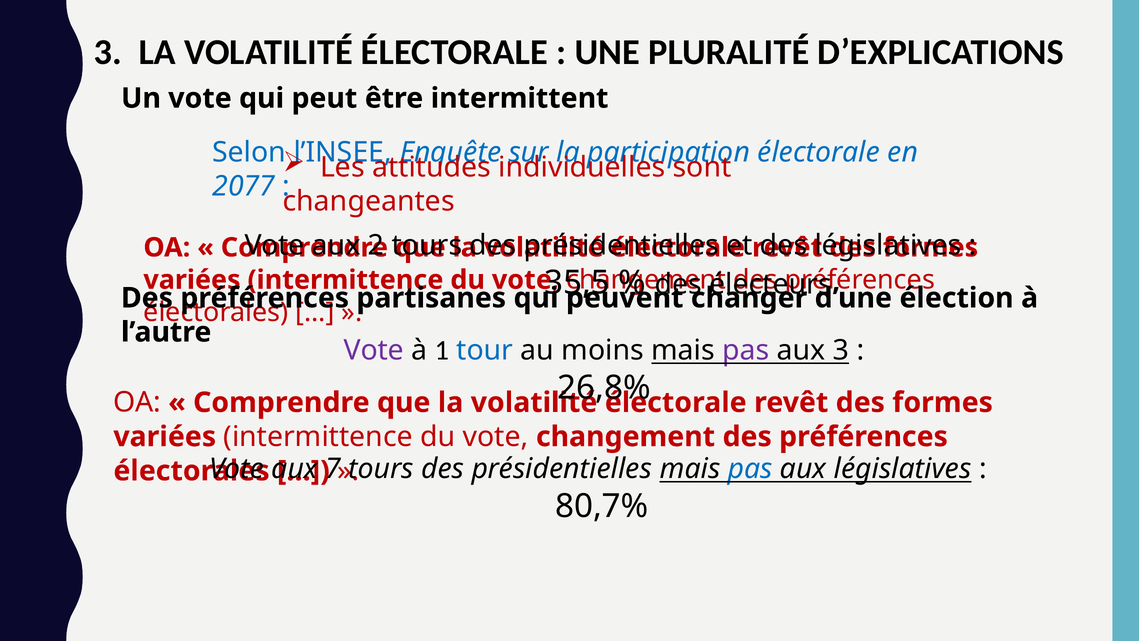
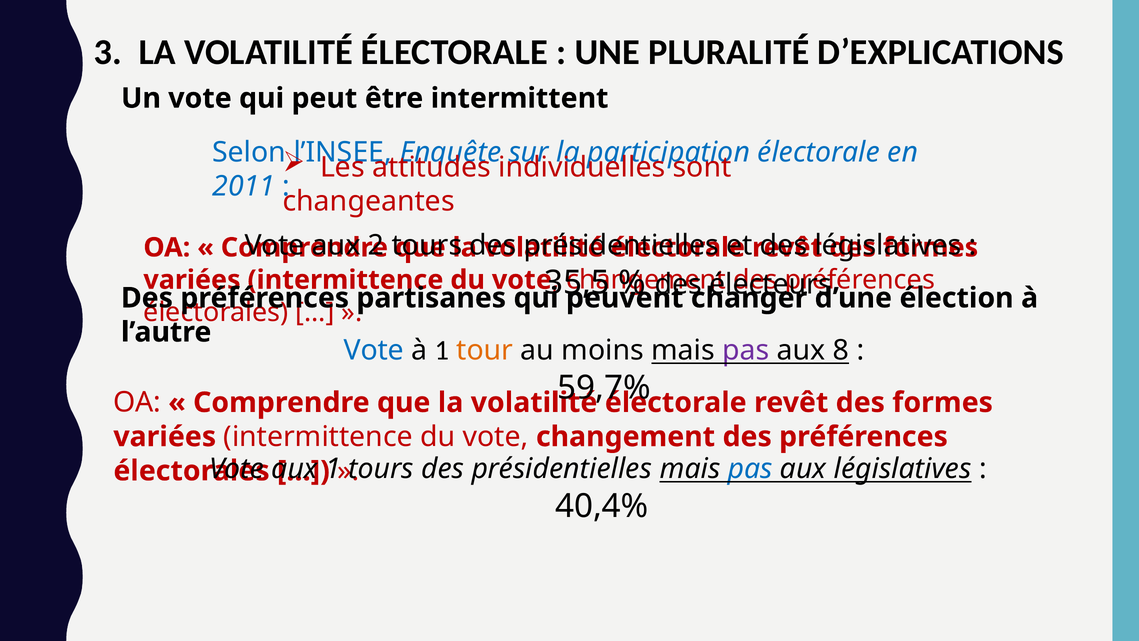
2077: 2077 -> 2011 (244, 186)
Vote colour: purple -> blue (374, 350)
tour colour: blue -> orange (485, 350)
aux 3: 3 -> 8 (841, 350)
26,8%: 26,8% -> 59,7% (604, 387)
7: 7 -> 1 (333, 468)
80,7%: 80,7% -> 40,4% (602, 506)
